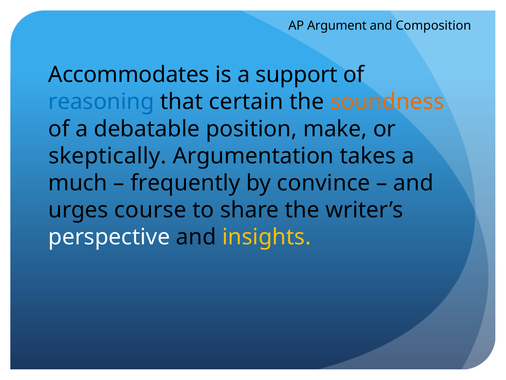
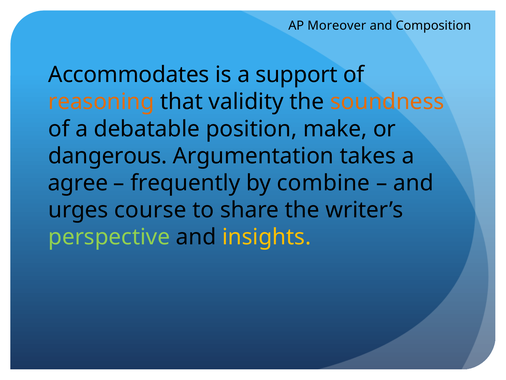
Argument: Argument -> Moreover (337, 26)
reasoning colour: blue -> orange (101, 102)
certain: certain -> validity (246, 102)
skeptically: skeptically -> dangerous (108, 156)
much: much -> agree (78, 183)
convince: convince -> combine (323, 183)
perspective colour: white -> light green (109, 237)
